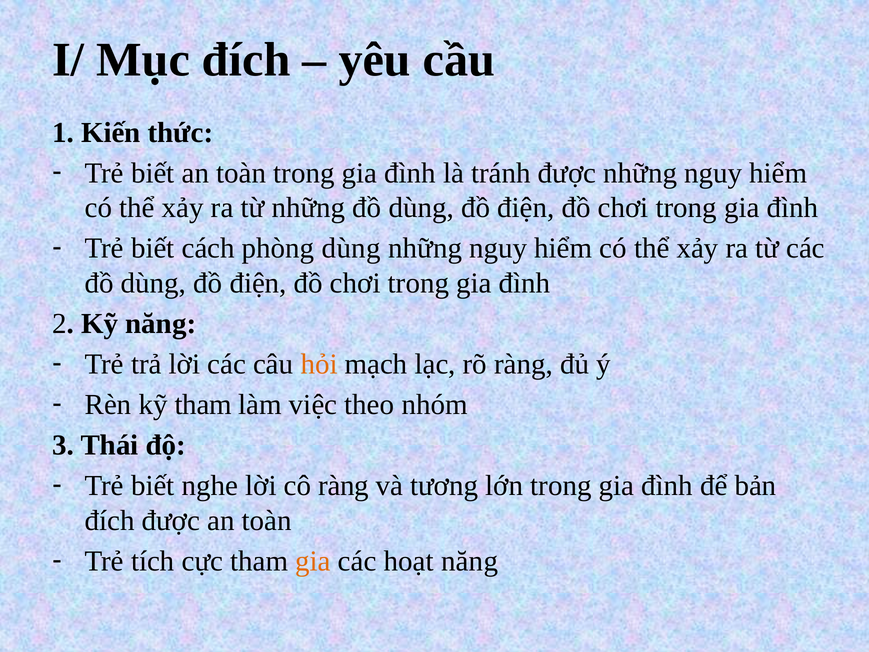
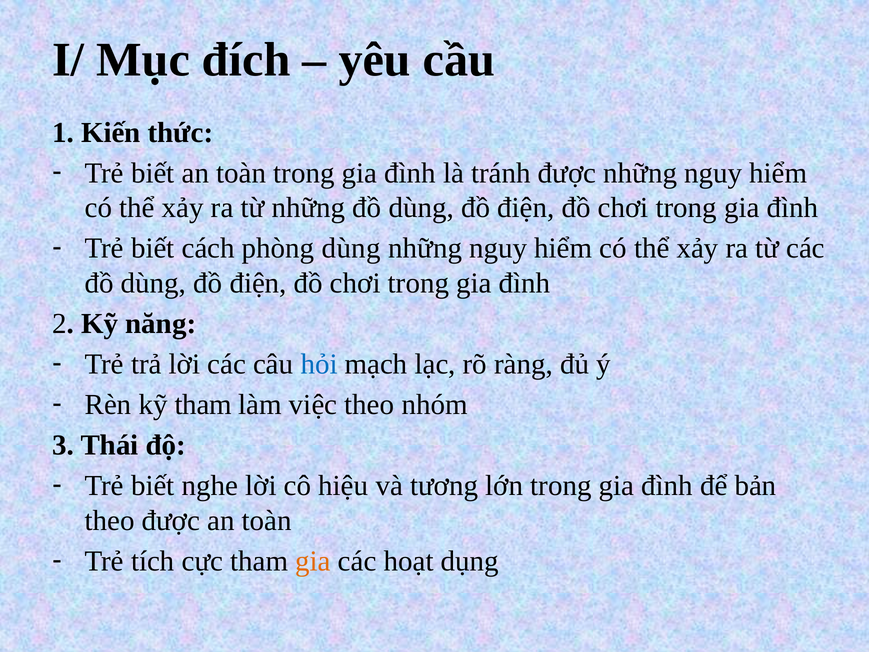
hỏi colour: orange -> blue (319, 364)
cô ràng: ràng -> hiệu (343, 486)
đích: đích -> theo (110, 520)
hoạt năng: năng -> dụng (470, 561)
